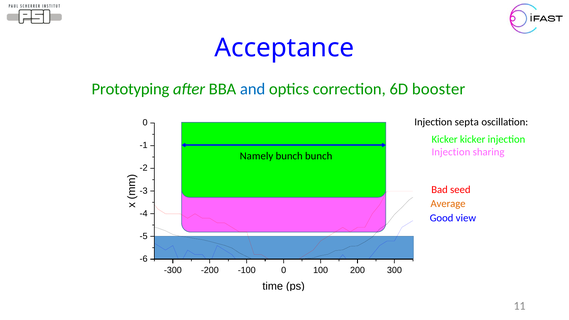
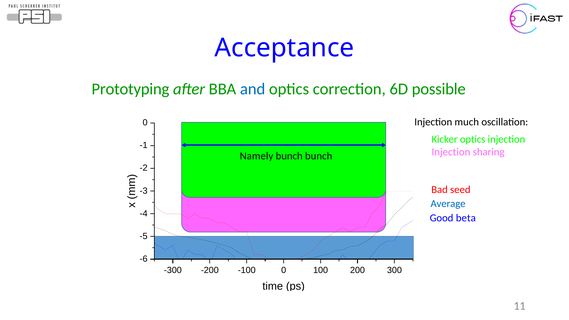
booster: booster -> possible (439, 89)
septa: septa -> much (467, 122)
Kicker kicker: kicker -> optics (473, 139)
Average colour: orange -> blue (448, 204)
view: view -> beta (466, 218)
